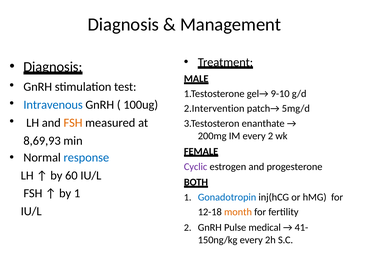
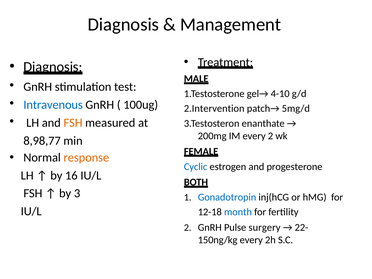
9-10: 9-10 -> 4-10 (280, 94)
8,69,93: 8,69,93 -> 8,98,77 (42, 141)
response colour: blue -> orange (86, 158)
Cyclic colour: purple -> blue (196, 167)
60: 60 -> 16 (71, 176)
by 1: 1 -> 3 (77, 193)
month colour: orange -> blue (238, 212)
medical: medical -> surgery (265, 228)
41-: 41- -> 22- (301, 228)
